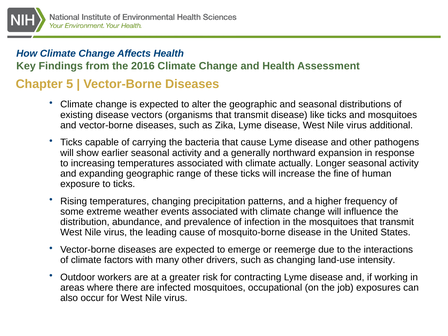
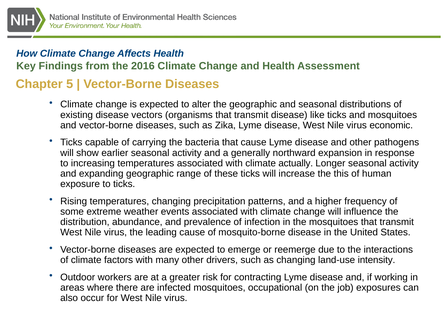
additional: additional -> economic (391, 125)
fine: fine -> this (341, 174)
